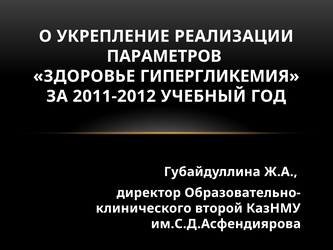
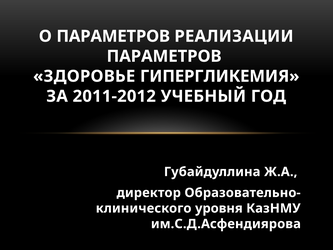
О УКРЕПЛЕНИЕ: УКРЕПЛЕНИЕ -> ПАРАМЕТРОВ (113, 36)
второй: второй -> уровня (219, 208)
